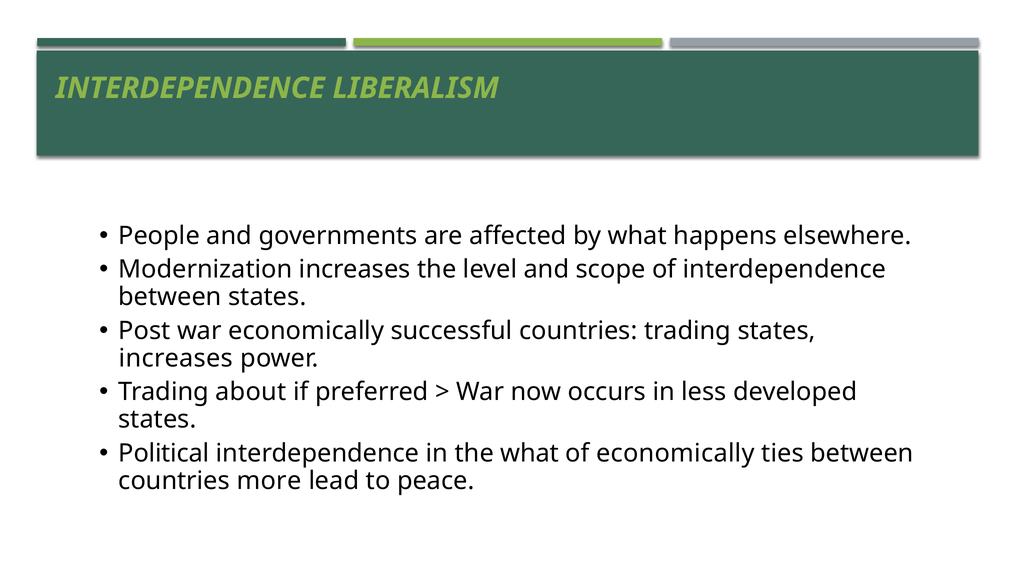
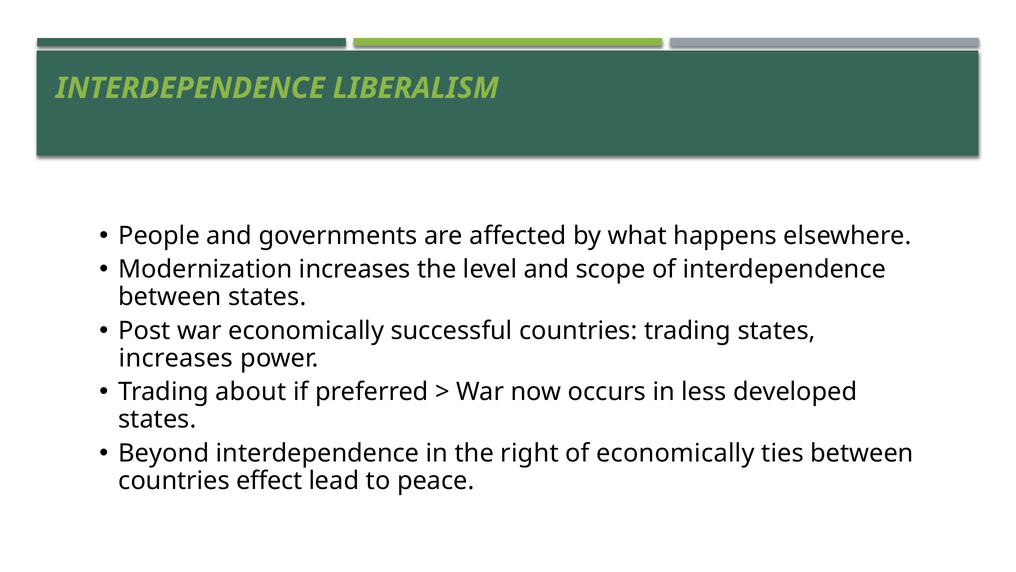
Political: Political -> Beyond (164, 453)
the what: what -> right (530, 453)
more: more -> effect (269, 480)
